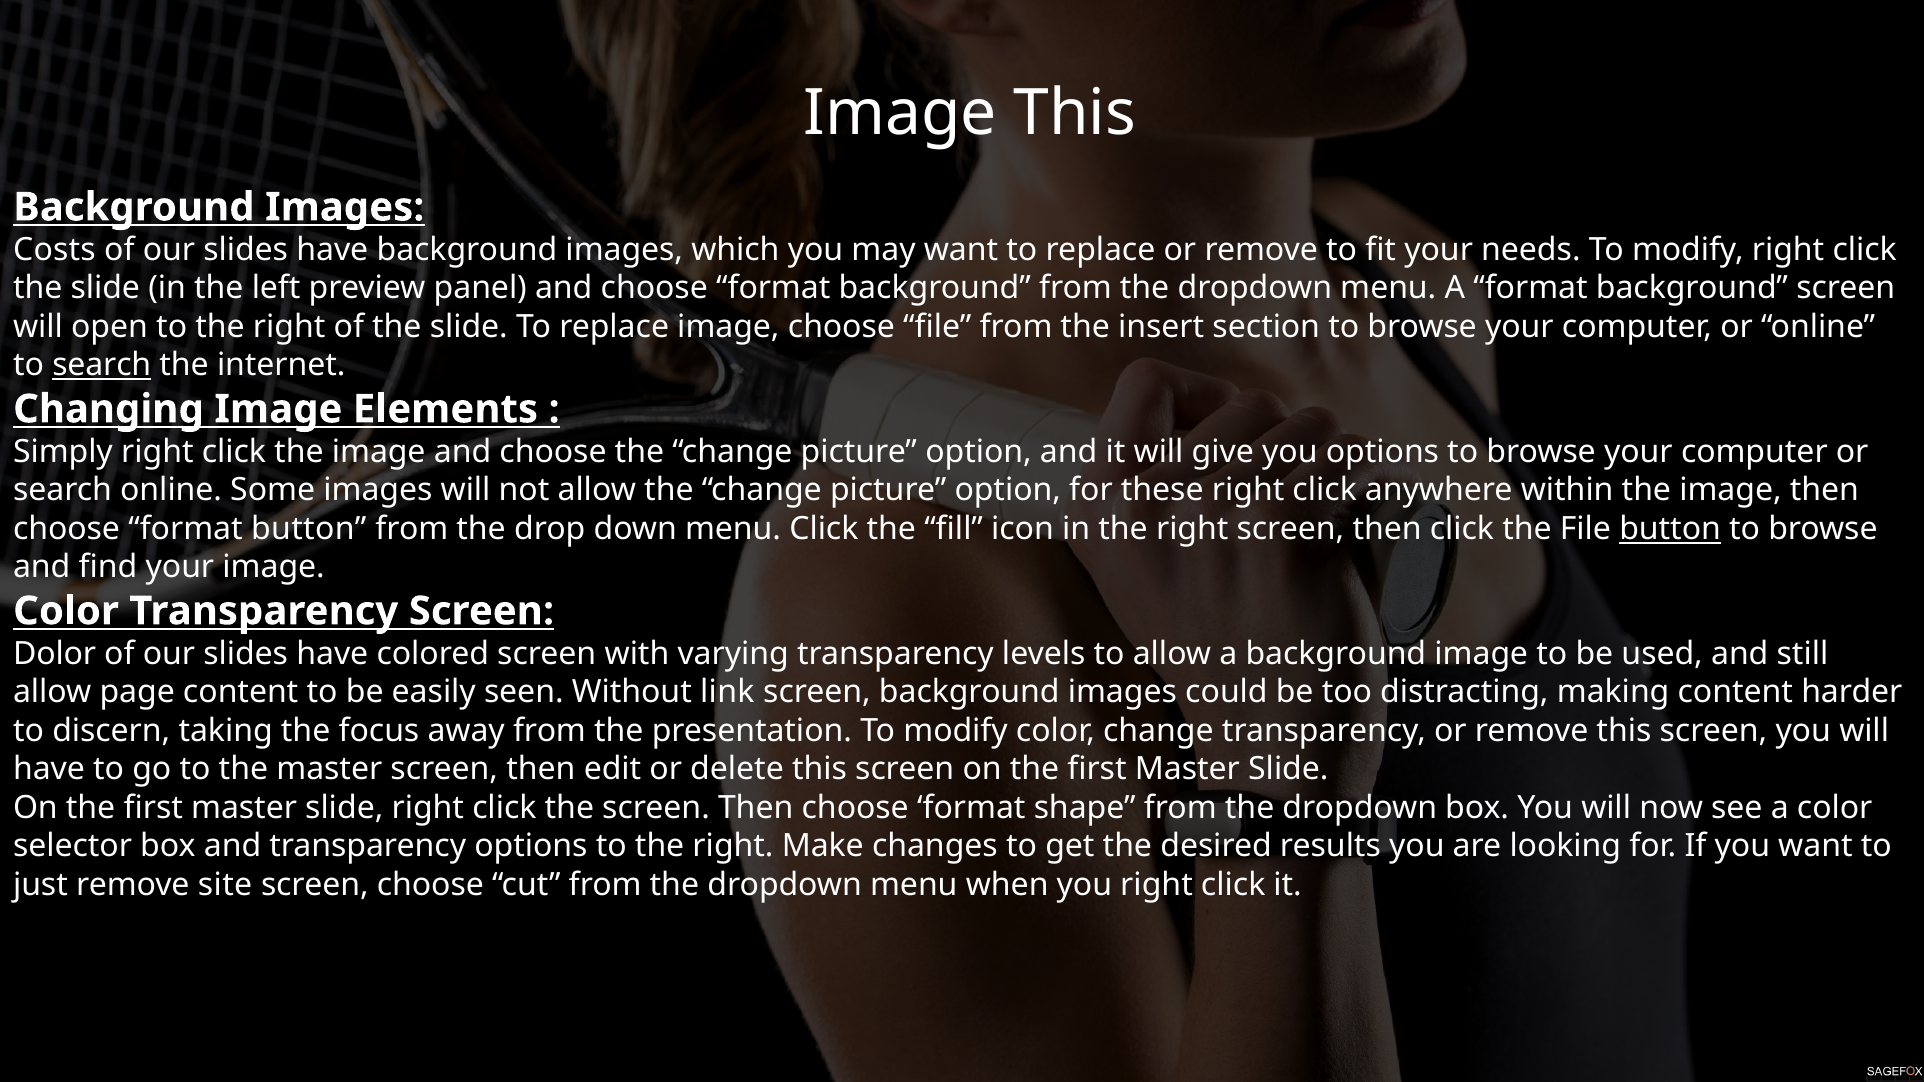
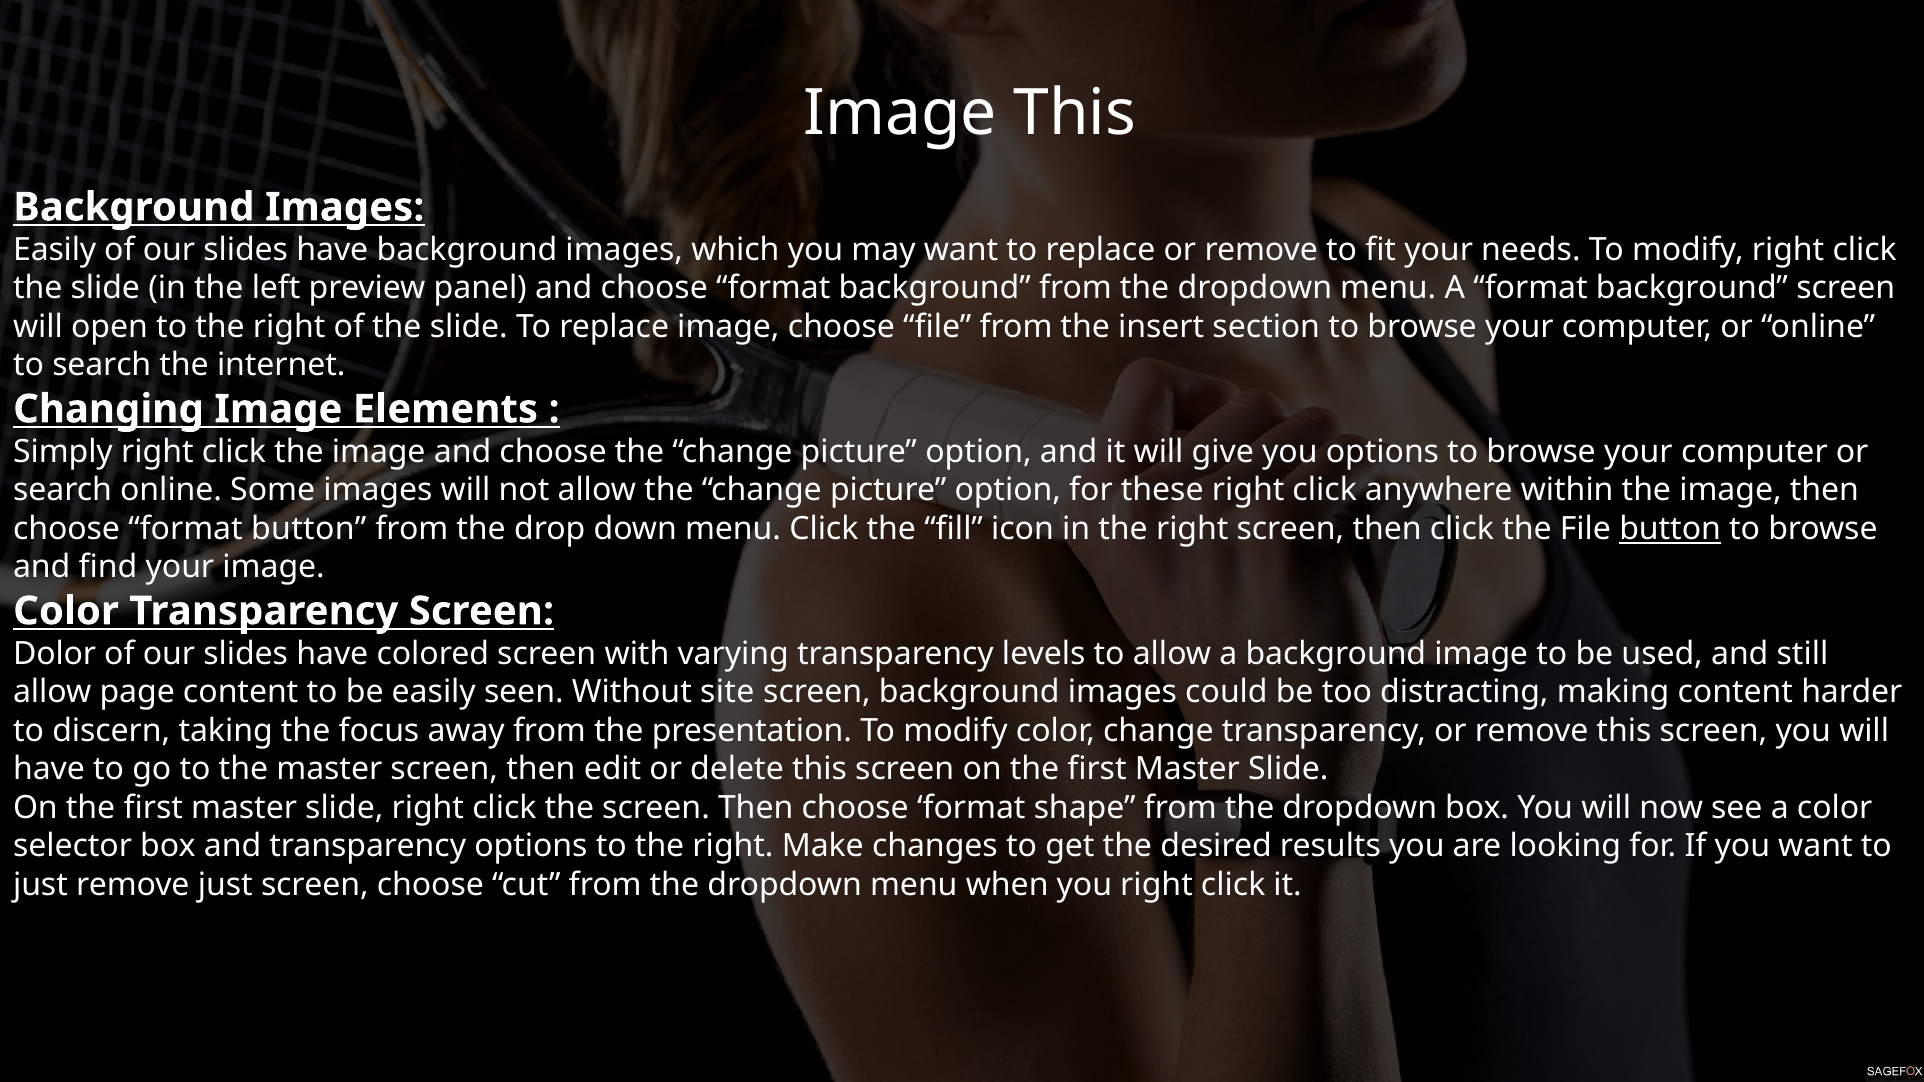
Costs: Costs -> Easily (55, 250)
search underline: present -> none (102, 365)
link: link -> site (727, 692)
remove site: site -> just (225, 885)
